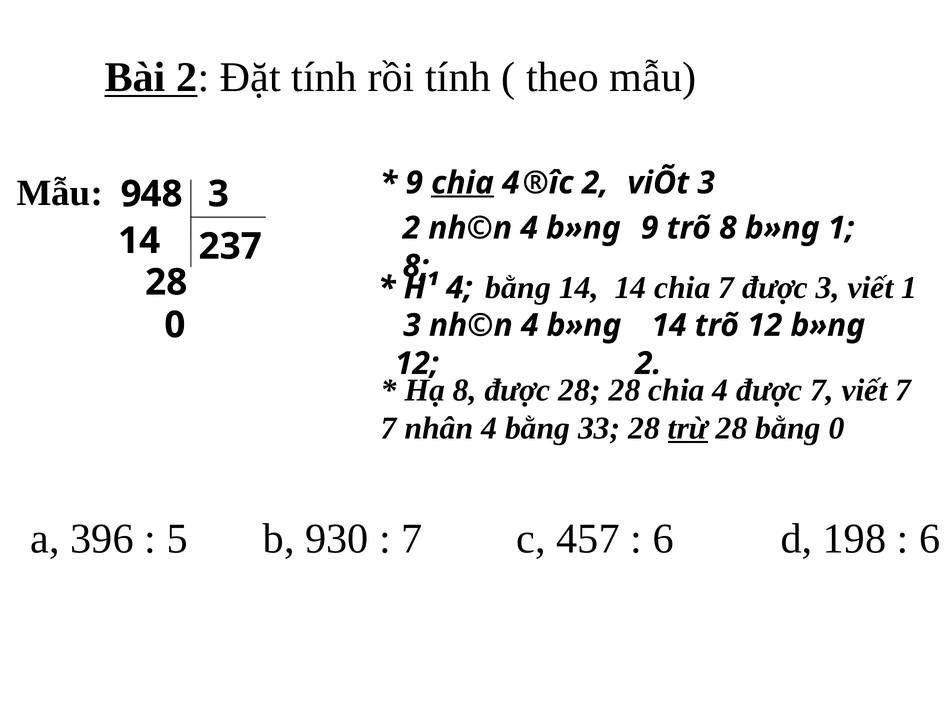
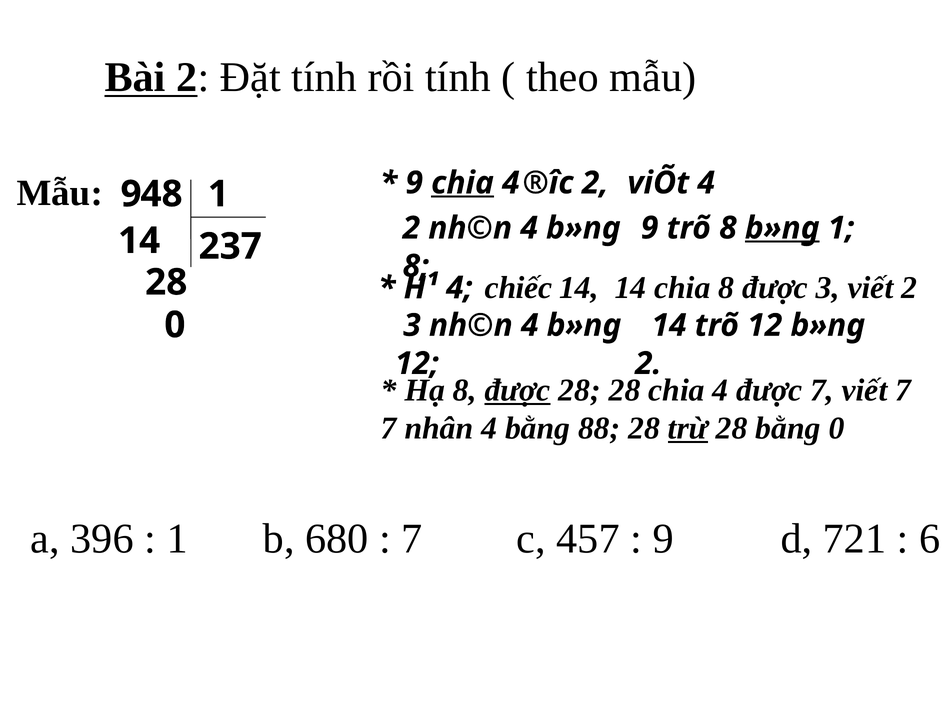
viÕt 3: 3 -> 4 (706, 183)
9 3: 3 -> 1 (218, 194)
b»ng underline: none -> present (782, 228)
bằng: bằng -> chiếc (518, 288)
chia 7: 7 -> 8 (726, 288)
viết 1: 1 -> 2 (909, 288)
được underline: none -> present (518, 390)
33: 33 -> 88 (599, 428)
5: 5 -> 1 (177, 538)
930: 930 -> 680 (337, 538)
6: 6 -> 9 (663, 538)
198: 198 -> 721 (855, 538)
